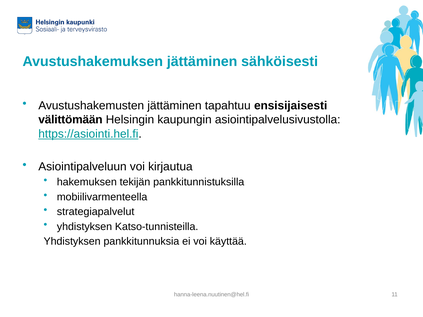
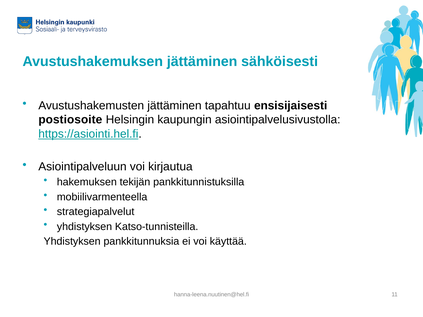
välittömään: välittömään -> postiosoite (70, 120)
